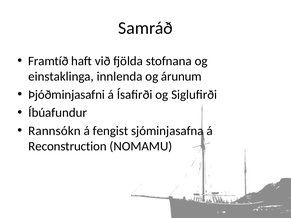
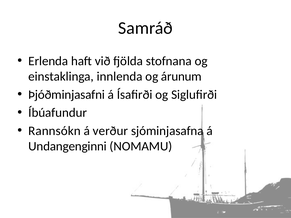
Framtíð: Framtíð -> Erlenda (48, 61)
fengist: fengist -> verður (110, 131)
Reconstruction: Reconstruction -> Undangenginni (68, 146)
